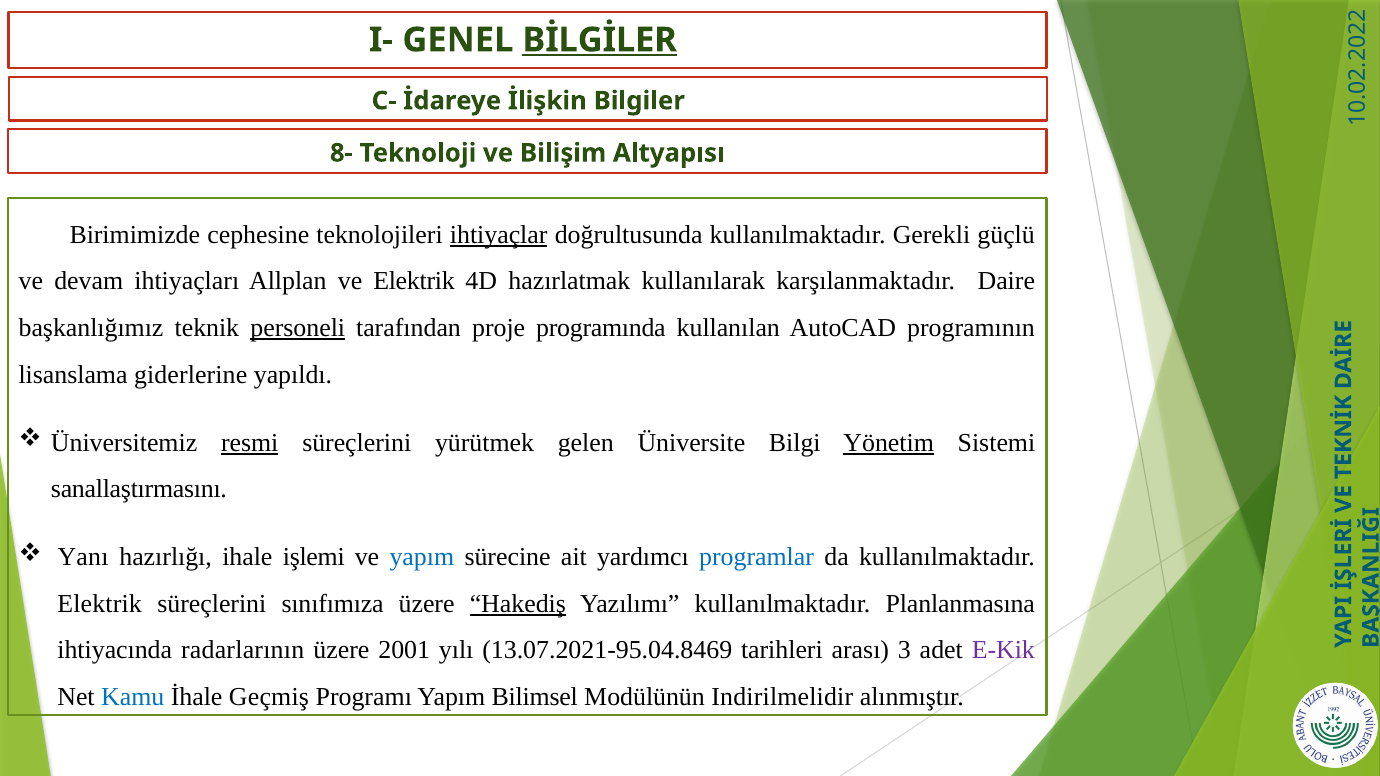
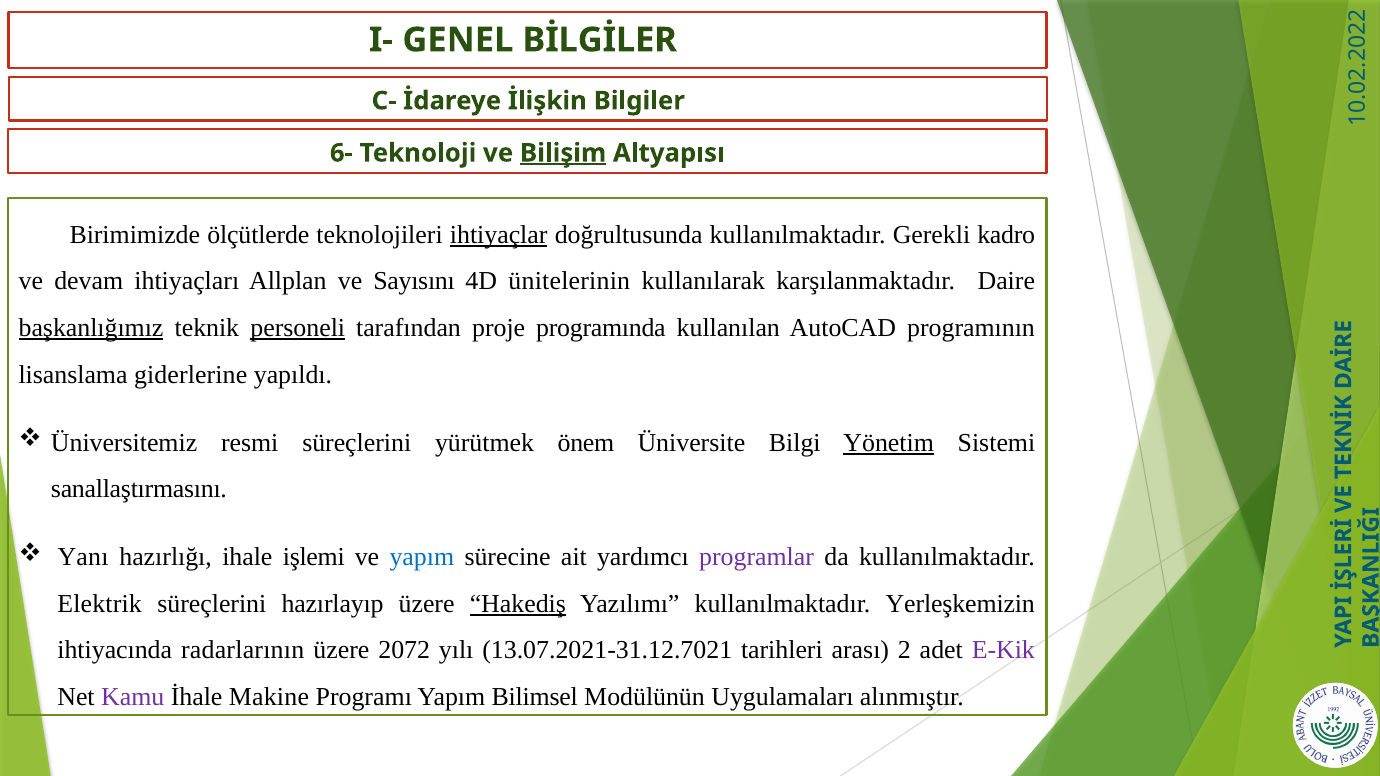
BİLGİLER underline: present -> none (600, 40)
8-: 8- -> 6- (341, 153)
Bilişim underline: none -> present (563, 153)
cephesine: cephesine -> ölçütlerde (258, 235)
güçlü: güçlü -> kadro (1006, 235)
ve Elektrik: Elektrik -> Sayısını (414, 281)
hazırlatmak: hazırlatmak -> ünitelerinin (569, 281)
başkanlığımız underline: none -> present (91, 328)
resmi underline: present -> none (250, 443)
gelen: gelen -> önem (586, 443)
programlar colour: blue -> purple (757, 557)
sınıfımıza: sınıfımıza -> hazırlayıp (333, 604)
Planlanmasına: Planlanmasına -> Yerleşkemizin (960, 604)
2001: 2001 -> 2072 (404, 651)
13.07.2021-95.04.8469: 13.07.2021-95.04.8469 -> 13.07.2021-31.12.7021 (607, 651)
arası 3: 3 -> 2 (904, 651)
Kamu colour: blue -> purple (133, 697)
Geçmiş: Geçmiş -> Makine (269, 697)
Indirilmelidir: Indirilmelidir -> Uygulamaları (782, 697)
